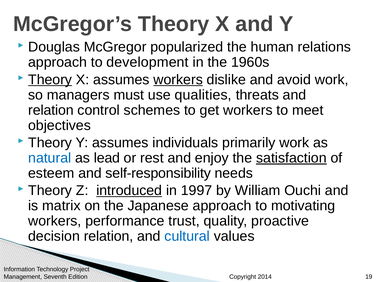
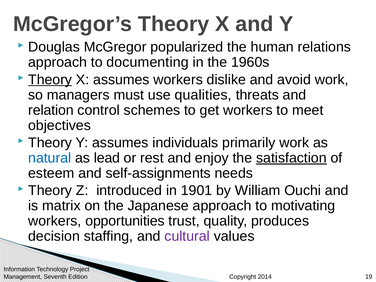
development: development -> documenting (148, 62)
workers underline: present -> none (178, 80)
self-responsibility: self-responsibility -> self-assignments (158, 173)
introduced underline: present -> none (129, 191)
1997: 1997 -> 1901 (197, 191)
performance: performance -> opportunities (125, 221)
proactive: proactive -> produces (280, 221)
decision relation: relation -> staffing (108, 236)
cultural colour: blue -> purple (187, 236)
